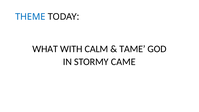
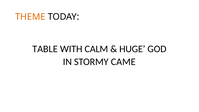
THEME colour: blue -> orange (30, 17)
WHAT: WHAT -> TABLE (45, 49)
TAME: TAME -> HUGE (132, 49)
